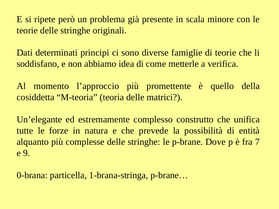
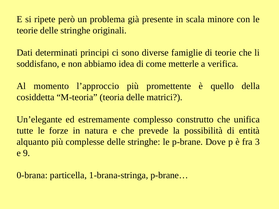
7: 7 -> 3 (257, 142)
